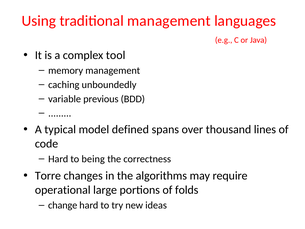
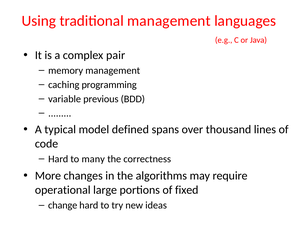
tool: tool -> pair (116, 55)
unboundedly: unboundedly -> programming (109, 85)
being: being -> many (93, 159)
Torre: Torre -> More (48, 176)
folds: folds -> fixed (187, 190)
